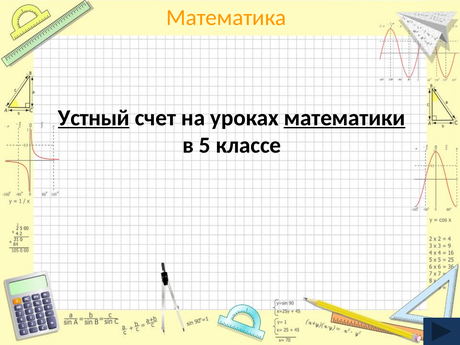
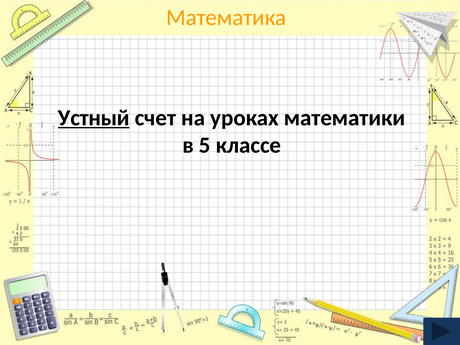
математики underline: present -> none (345, 118)
